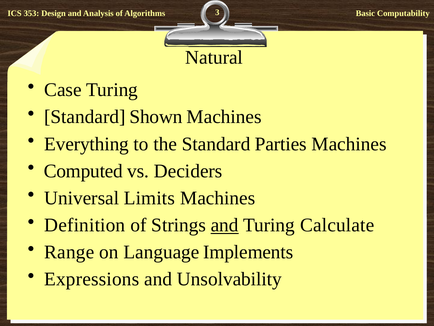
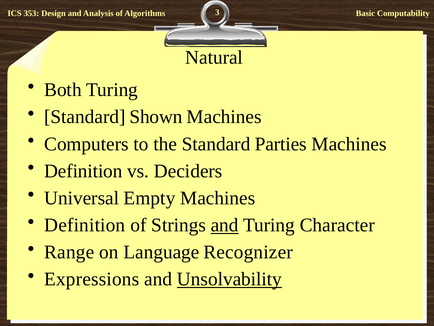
Case: Case -> Both (63, 90)
Everything: Everything -> Computers (86, 144)
Computed: Computed -> Definition (83, 171)
Limits: Limits -> Empty (149, 198)
Calculate: Calculate -> Character (337, 225)
Implements: Implements -> Recognizer (248, 252)
Unsolvability underline: none -> present (229, 279)
